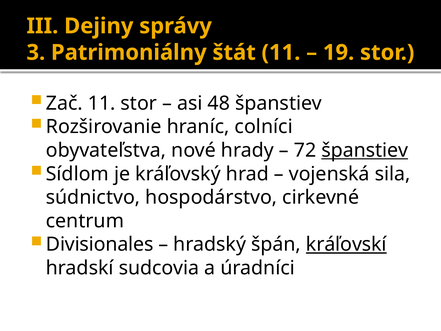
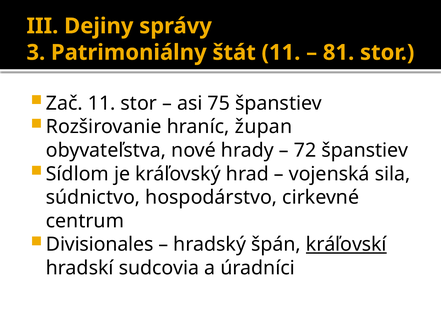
19: 19 -> 81 (339, 52)
48: 48 -> 75 (219, 103)
colníci: colníci -> župan (264, 127)
španstiev underline: present -> none (365, 150)
